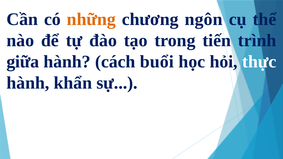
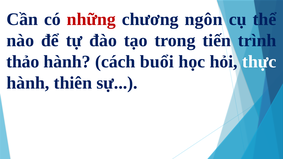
những colour: orange -> red (91, 19)
giữa: giữa -> thảo (23, 62)
khẩn: khẩn -> thiên (73, 83)
